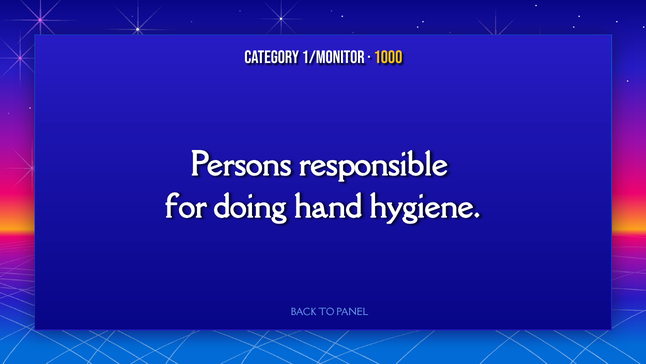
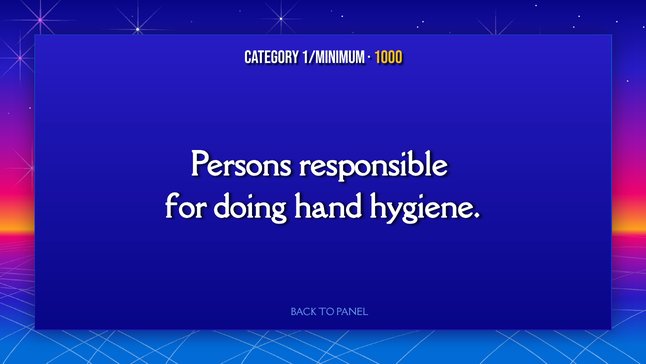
1/Monitor: 1/Monitor -> 1/Minimum (333, 57)
